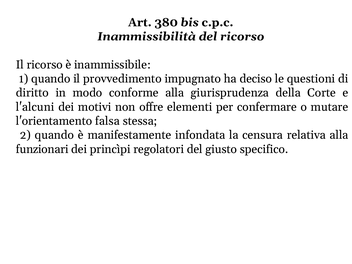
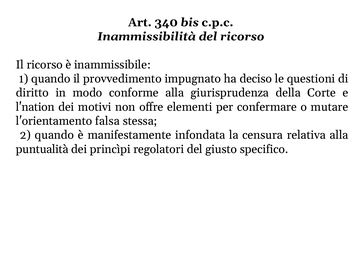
380: 380 -> 340 (166, 22)
l'alcuni: l'alcuni -> l'nation (35, 107)
funzionari: funzionari -> puntualità (42, 149)
